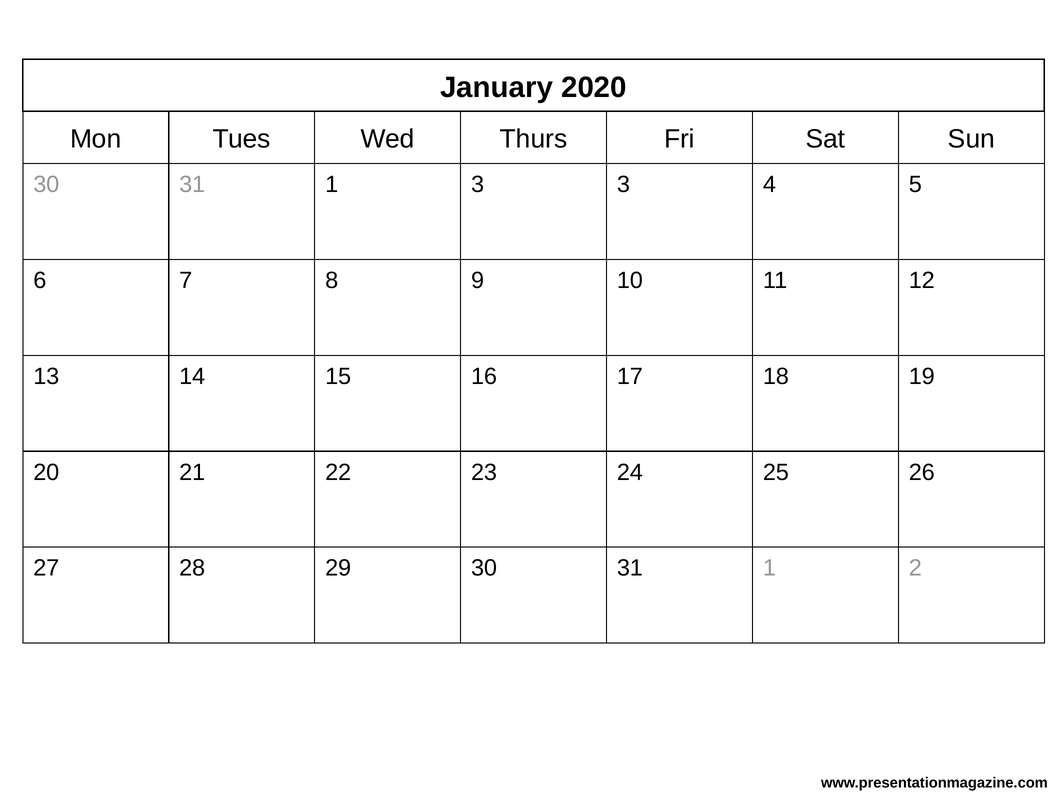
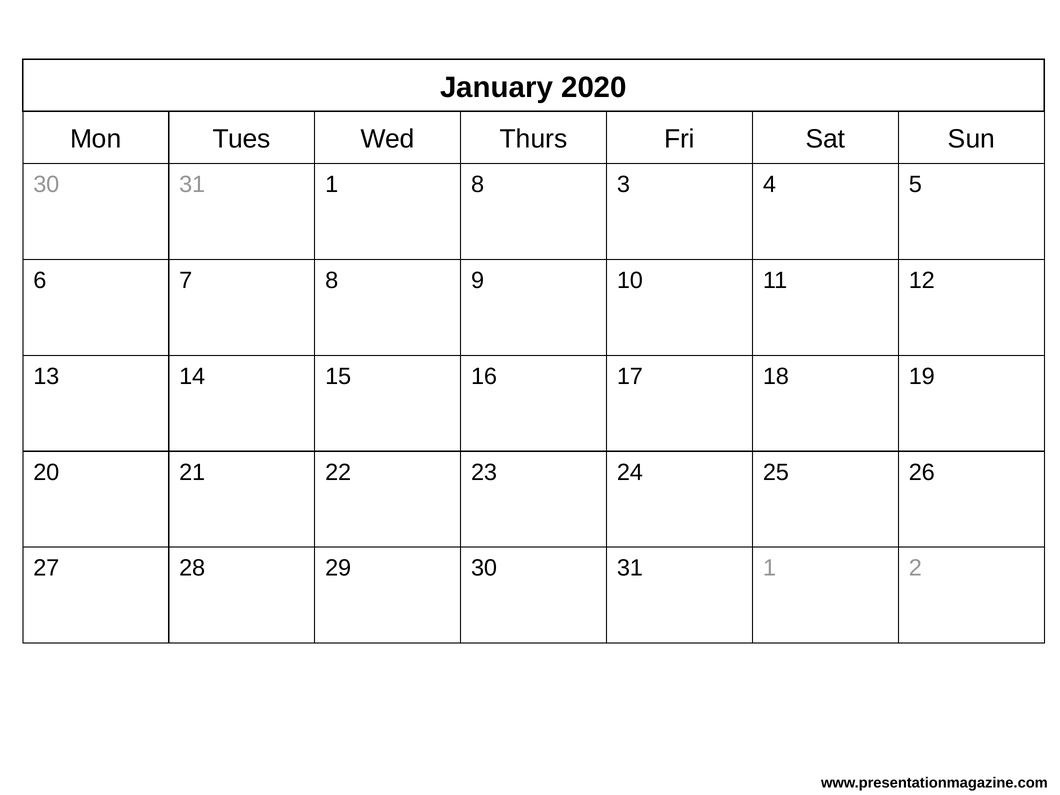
1 3: 3 -> 8 (478, 185)
